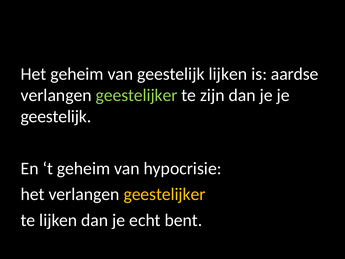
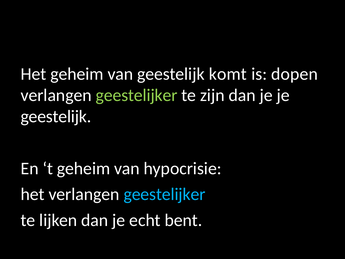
geestelijk lijken: lijken -> komt (228, 74)
aardse: aardse -> dopen (295, 74)
geestelijker colour: yellow -> light blue (164, 194)
